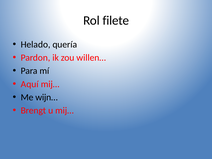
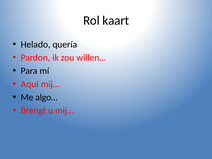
filete: filete -> kaart (116, 21)
wijn…: wijn… -> algo… (47, 97)
